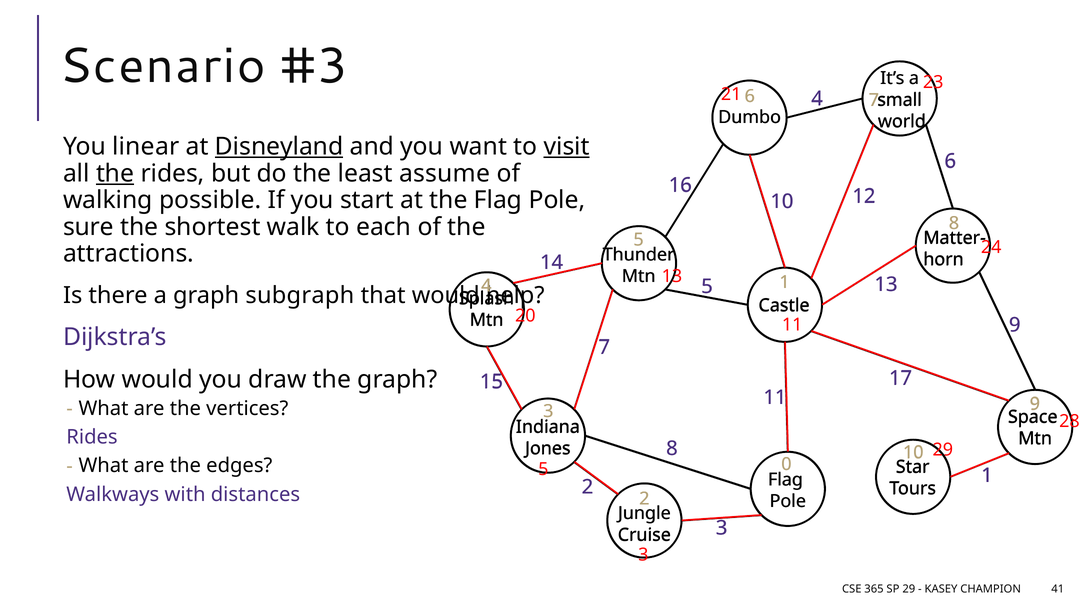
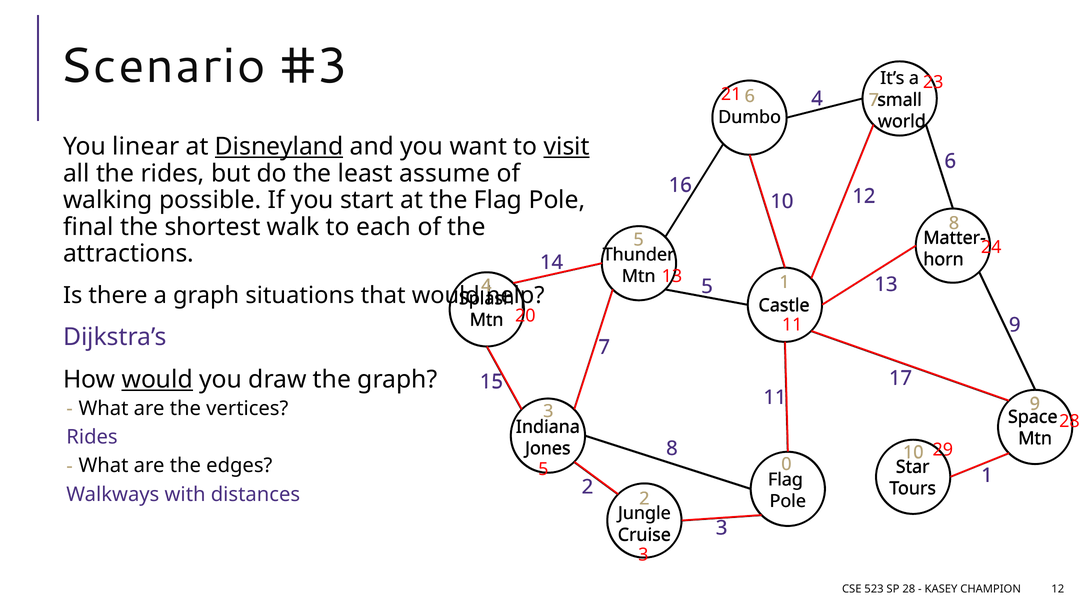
the underline: present -> none (115, 174)
sure: sure -> final (88, 227)
subgraph: subgraph -> situations (300, 296)
would underline: none -> present (157, 380)
365: 365 -> 523 (874, 590)
SP 29: 29 -> 28 (909, 590)
CHAMPION 41: 41 -> 12 (1058, 590)
